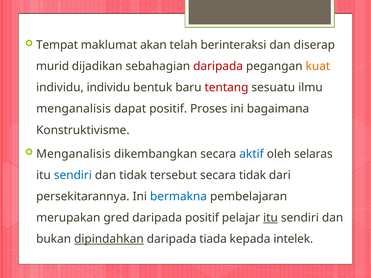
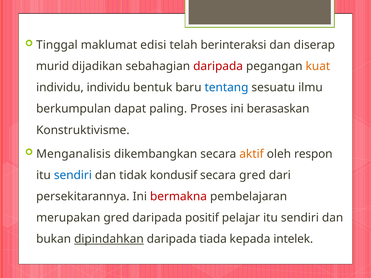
Tempat: Tempat -> Tinggal (57, 45)
akan: akan -> edisi (153, 45)
tentang colour: red -> blue (227, 88)
menganalisis: menganalisis -> berkumpulan (74, 109)
dapat positif: positif -> paling (168, 109)
bagaimana: bagaimana -> berasaskan (278, 109)
aktif colour: blue -> orange (252, 154)
selaras: selaras -> respon (313, 154)
tersebut: tersebut -> kondusif (174, 175)
secara tidak: tidak -> gred (252, 175)
bermakna colour: blue -> red (178, 197)
itu underline: present -> none (270, 218)
